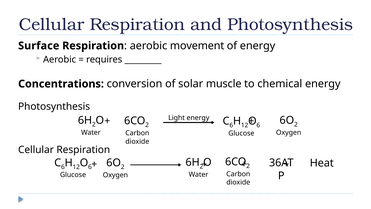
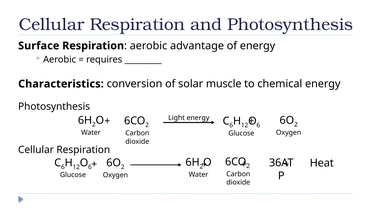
movement: movement -> advantage (197, 46)
Concentrations: Concentrations -> Characteristics (61, 84)
